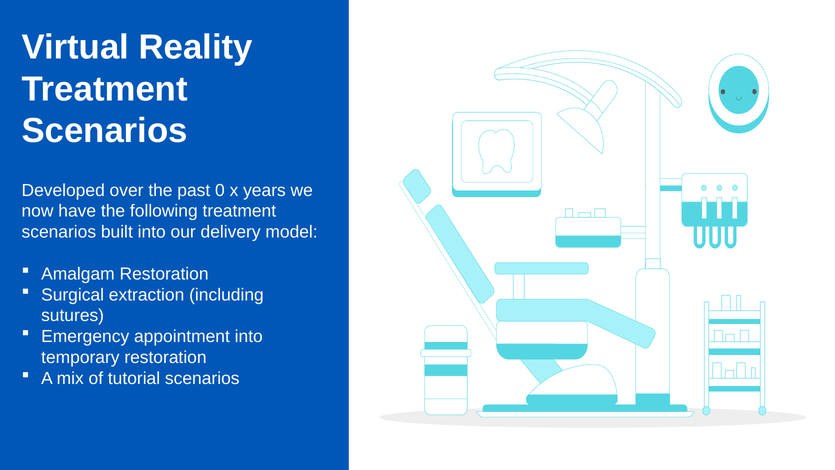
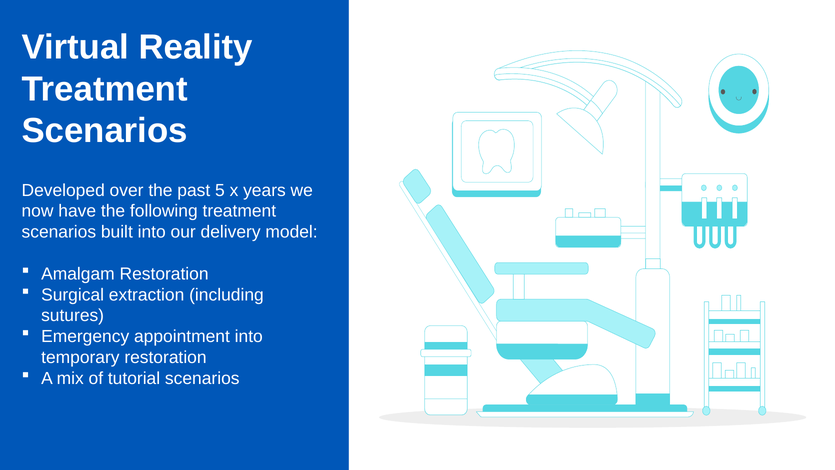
0: 0 -> 5 (220, 190)
